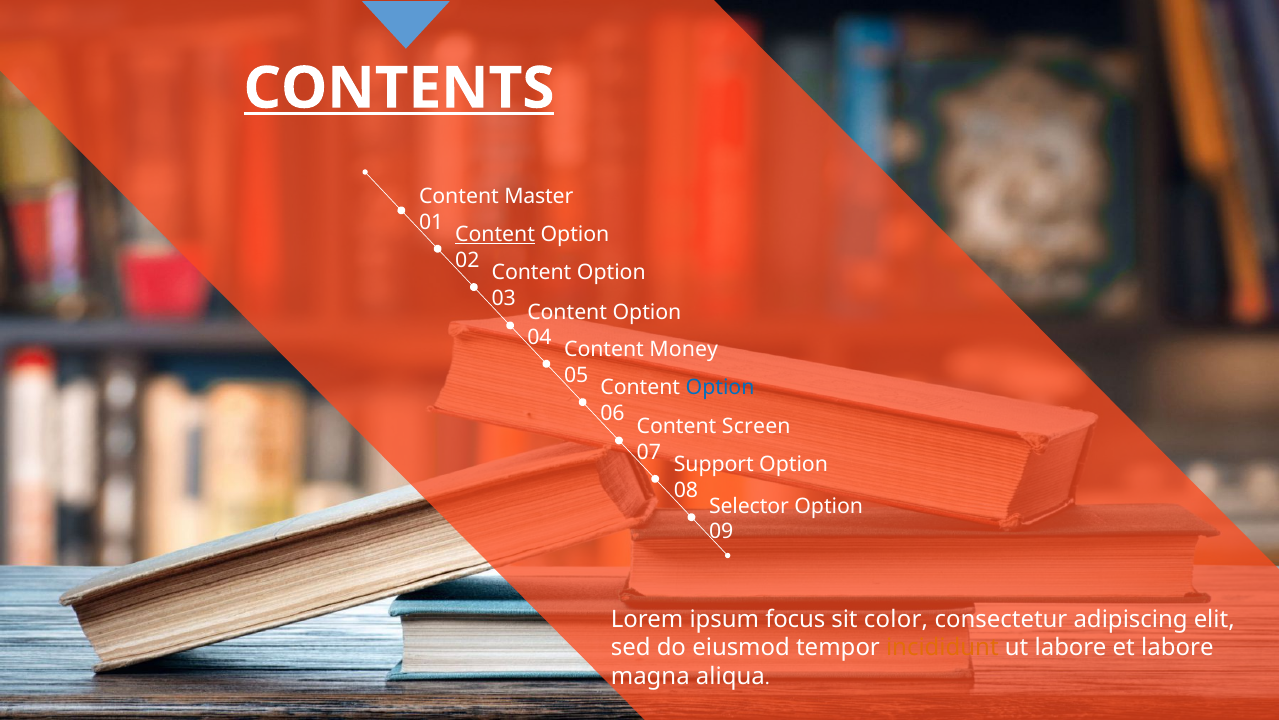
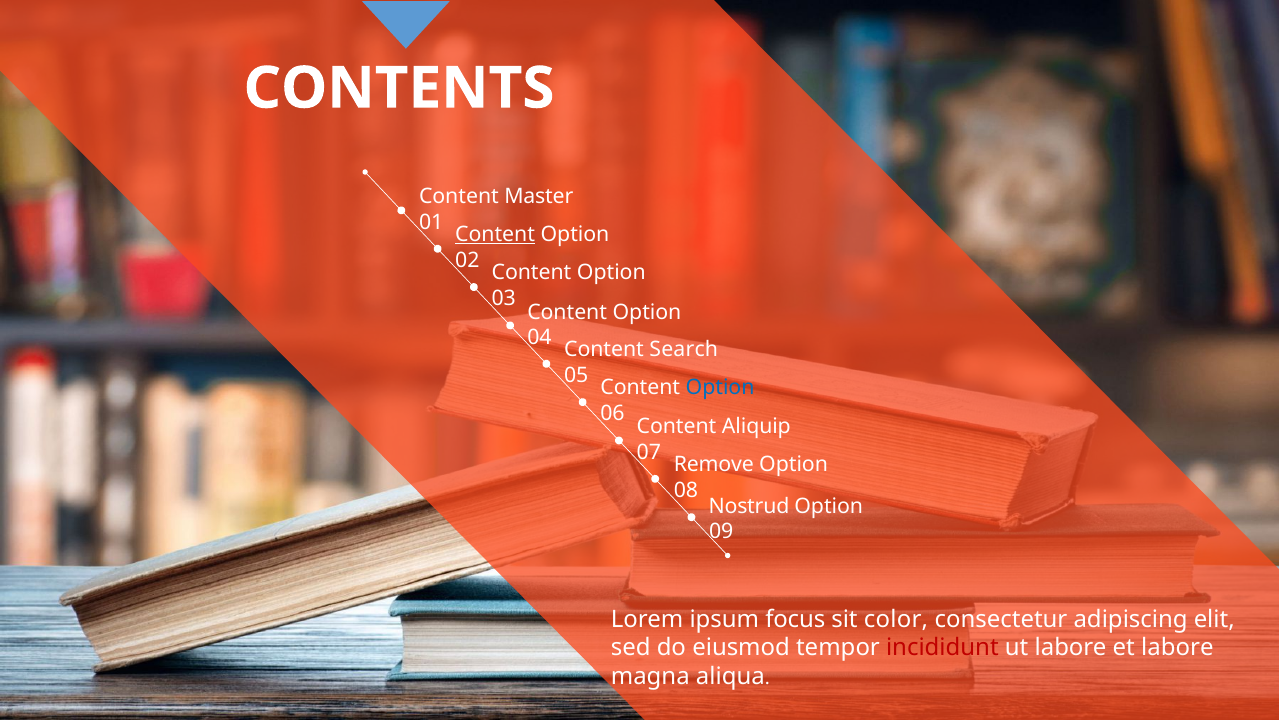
CONTENTS underline: present -> none (399, 88)
Money: Money -> Search (684, 350)
Screen: Screen -> Aliquip (756, 426)
Support: Support -> Remove (714, 465)
Selector: Selector -> Nostrud (749, 506)
incididunt colour: orange -> red (942, 648)
